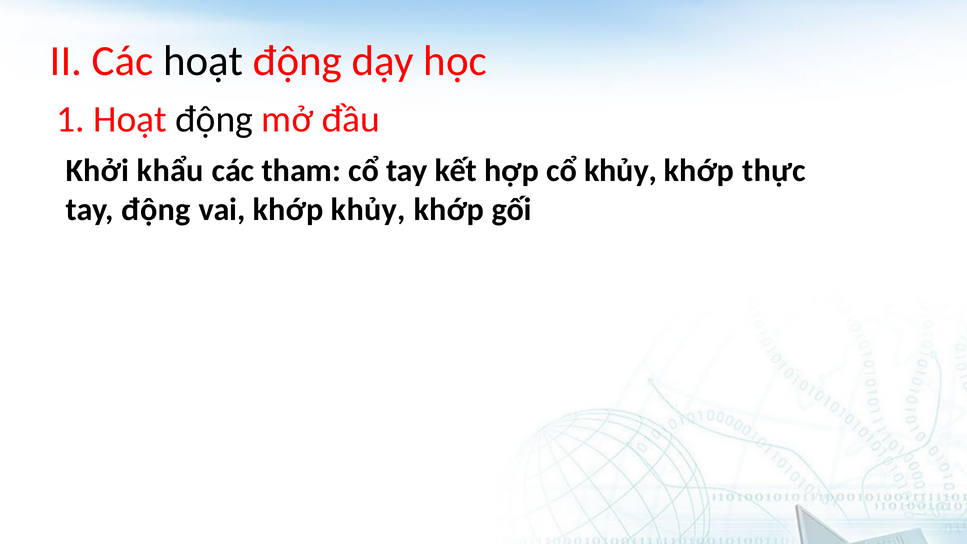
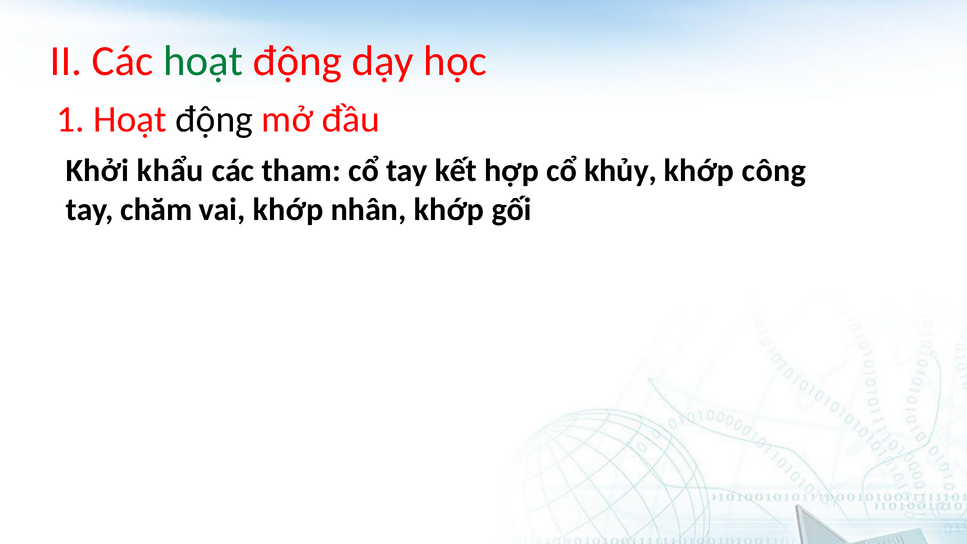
hoạt colour: black -> green (203, 61)
thực: thực -> công (774, 171)
tay động: động -> chăm (156, 210)
khớp khủy: khủy -> nhân (369, 210)
